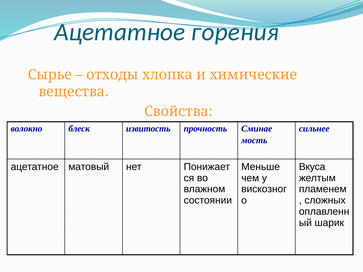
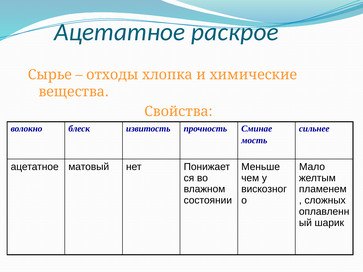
горения: горения -> раскрое (235, 32)
Вкуса: Вкуса -> Мало (312, 167)
